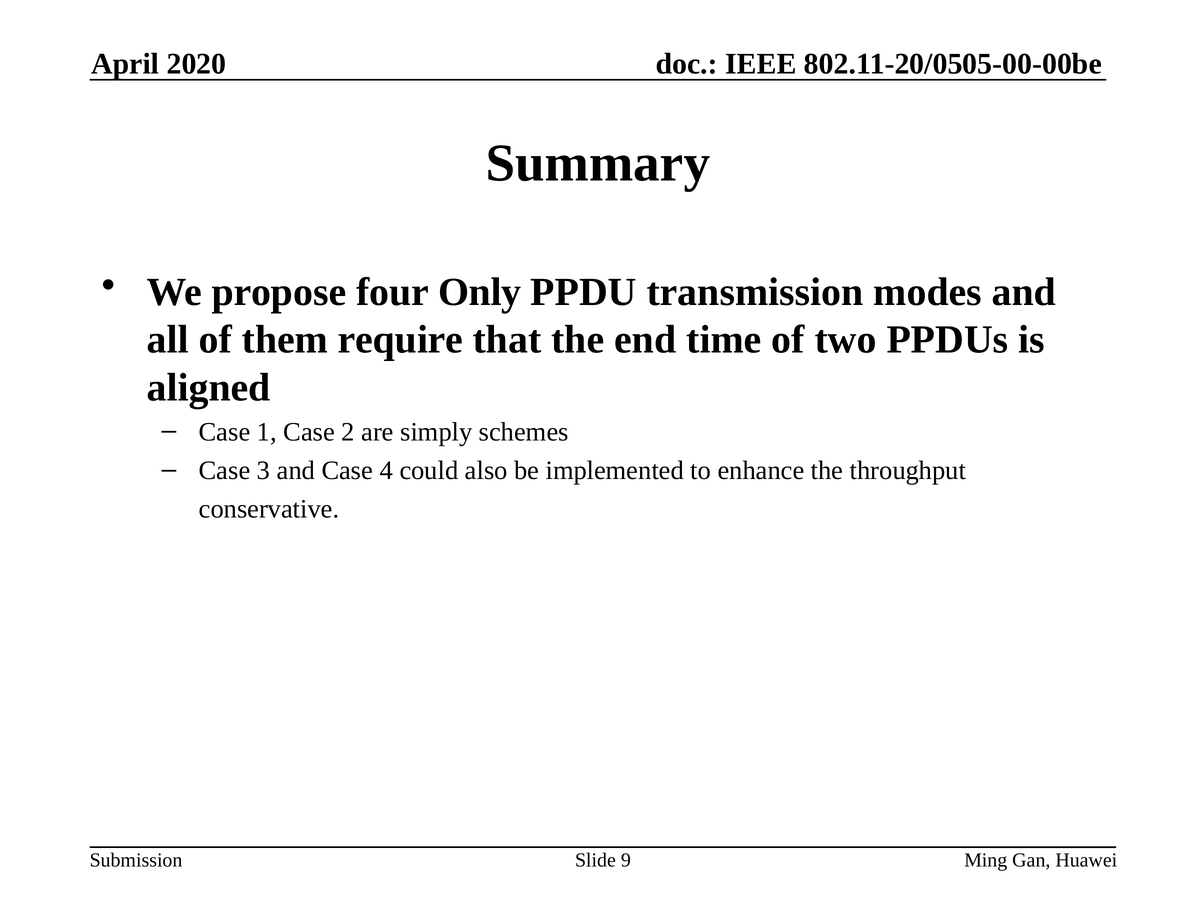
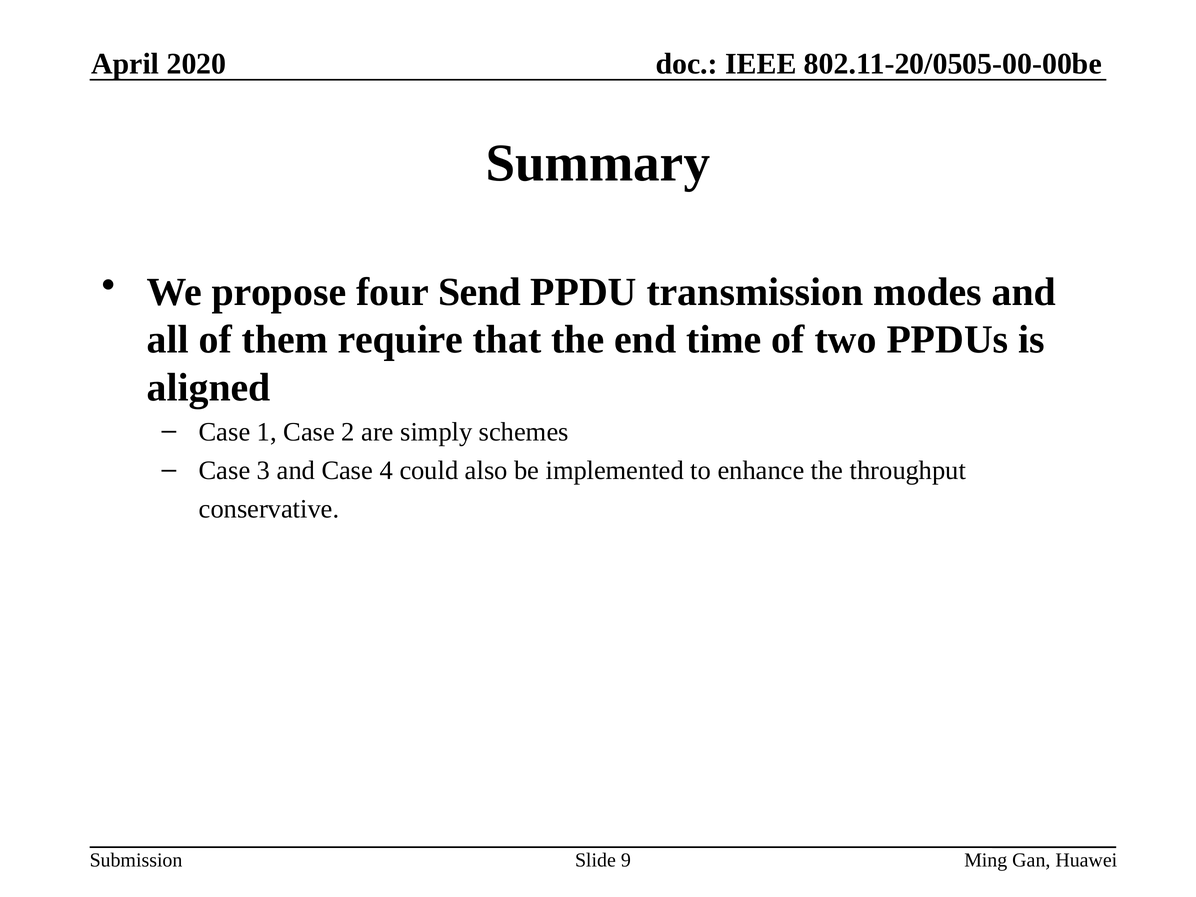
Only: Only -> Send (480, 292)
